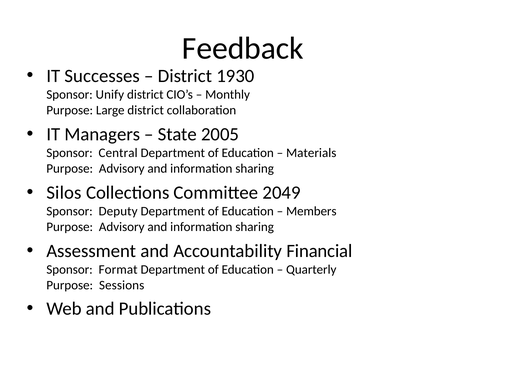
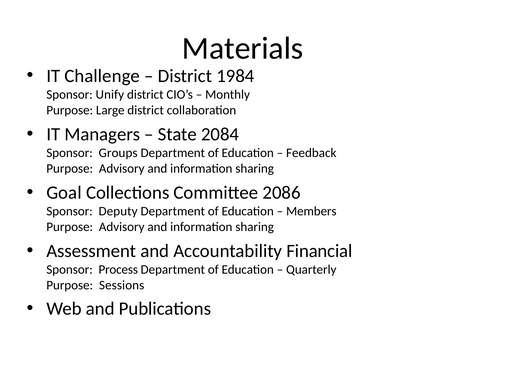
Feedback: Feedback -> Materials (243, 48)
Successes: Successes -> Challenge (102, 76)
1930: 1930 -> 1984 (235, 76)
2005: 2005 -> 2084 (220, 134)
Central: Central -> Groups (118, 153)
Materials: Materials -> Feedback (311, 153)
Silos: Silos -> Goal (64, 193)
2049: 2049 -> 2086 (282, 193)
Format: Format -> Process (118, 270)
